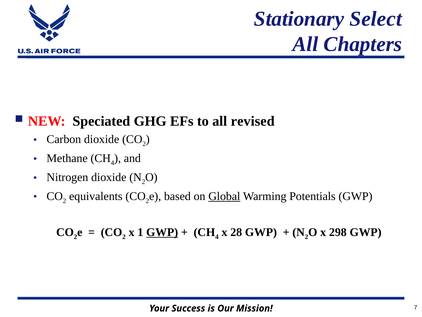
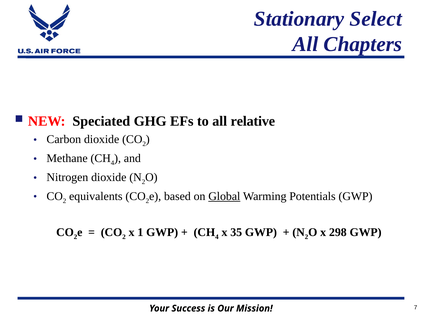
revised: revised -> relative (253, 121)
GWP underline: present -> none (162, 232)
28: 28 -> 35 (236, 232)
